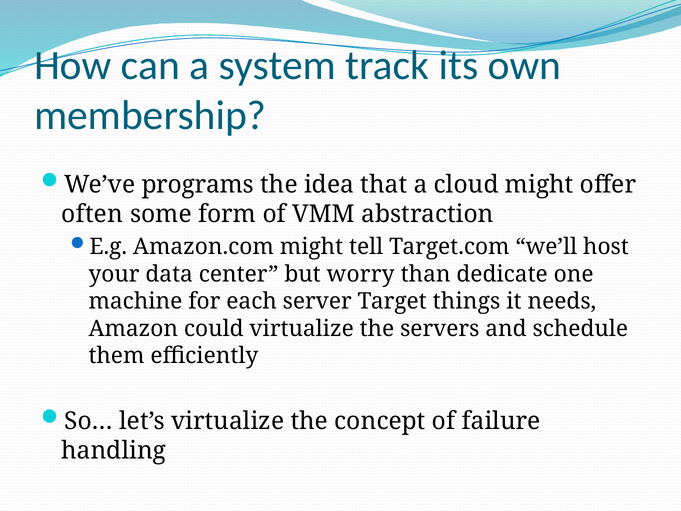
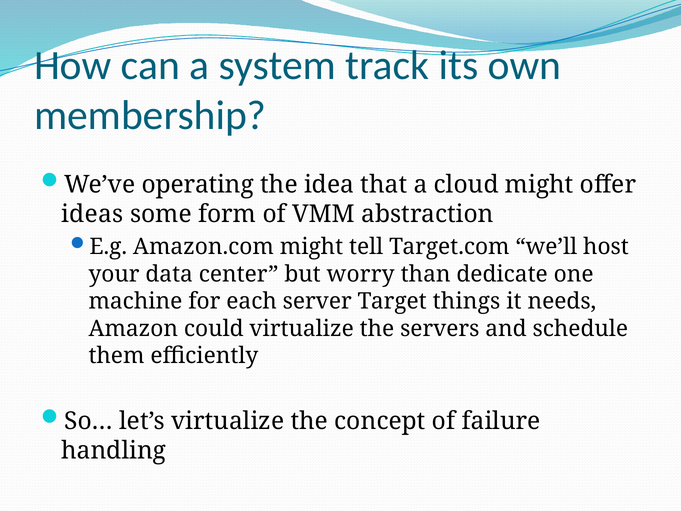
programs: programs -> operating (198, 184)
often: often -> ideas (92, 214)
